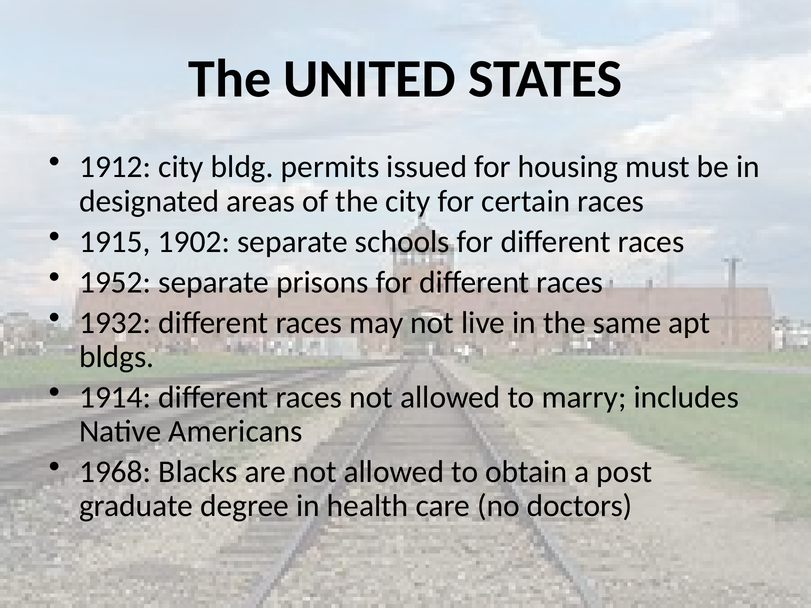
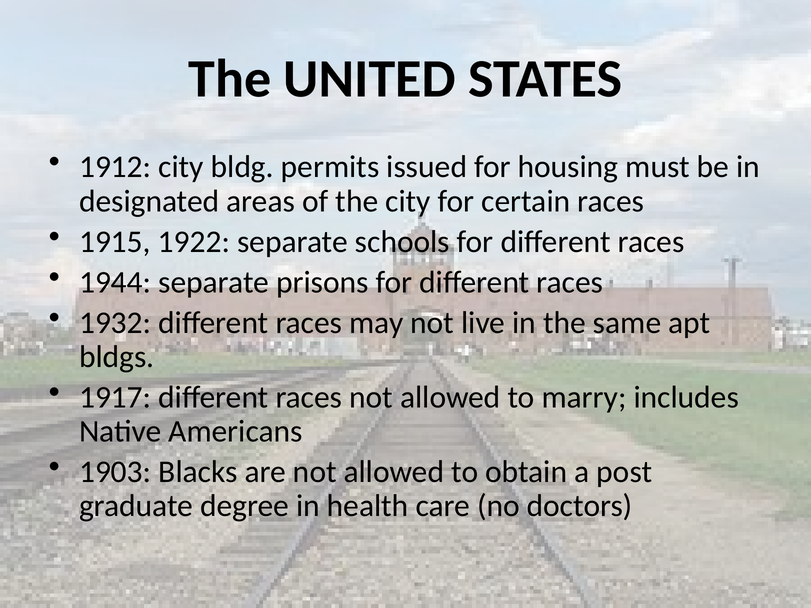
1902: 1902 -> 1922 (194, 242)
1952: 1952 -> 1944 (115, 282)
1914: 1914 -> 1917 (115, 397)
1968: 1968 -> 1903 (115, 472)
